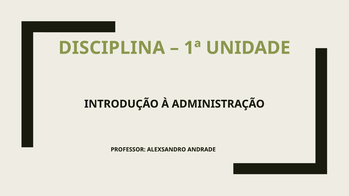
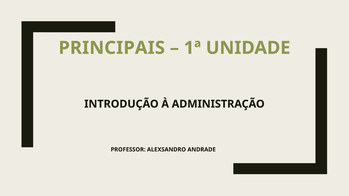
DISCIPLINA: DISCIPLINA -> PRINCIPAIS (112, 48)
